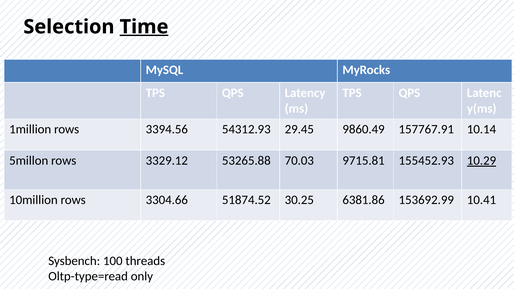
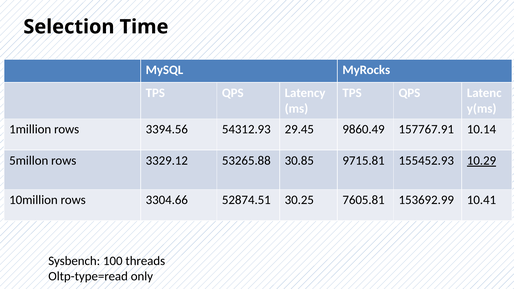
Time underline: present -> none (144, 27)
70.03: 70.03 -> 30.85 (299, 161)
51874.52: 51874.52 -> 52874.51 (246, 200)
6381.86: 6381.86 -> 7605.81 (364, 200)
